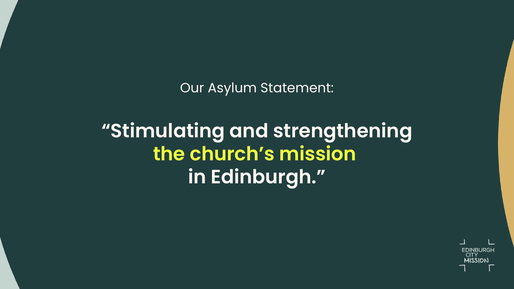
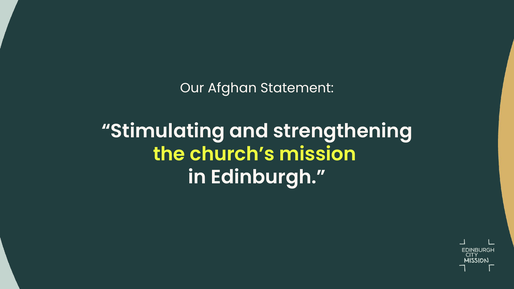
Asylum: Asylum -> Afghan (232, 88)
